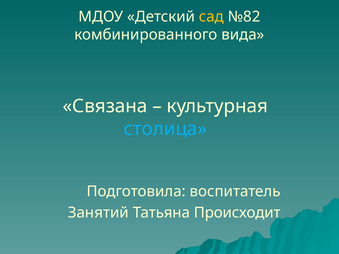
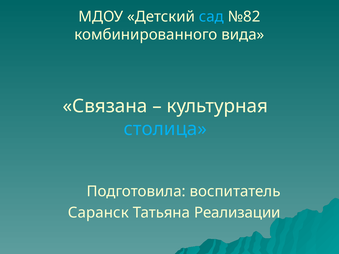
сад colour: yellow -> light blue (211, 17)
Занятий: Занятий -> Саранск (98, 213)
Происходит: Происходит -> Реализации (237, 213)
